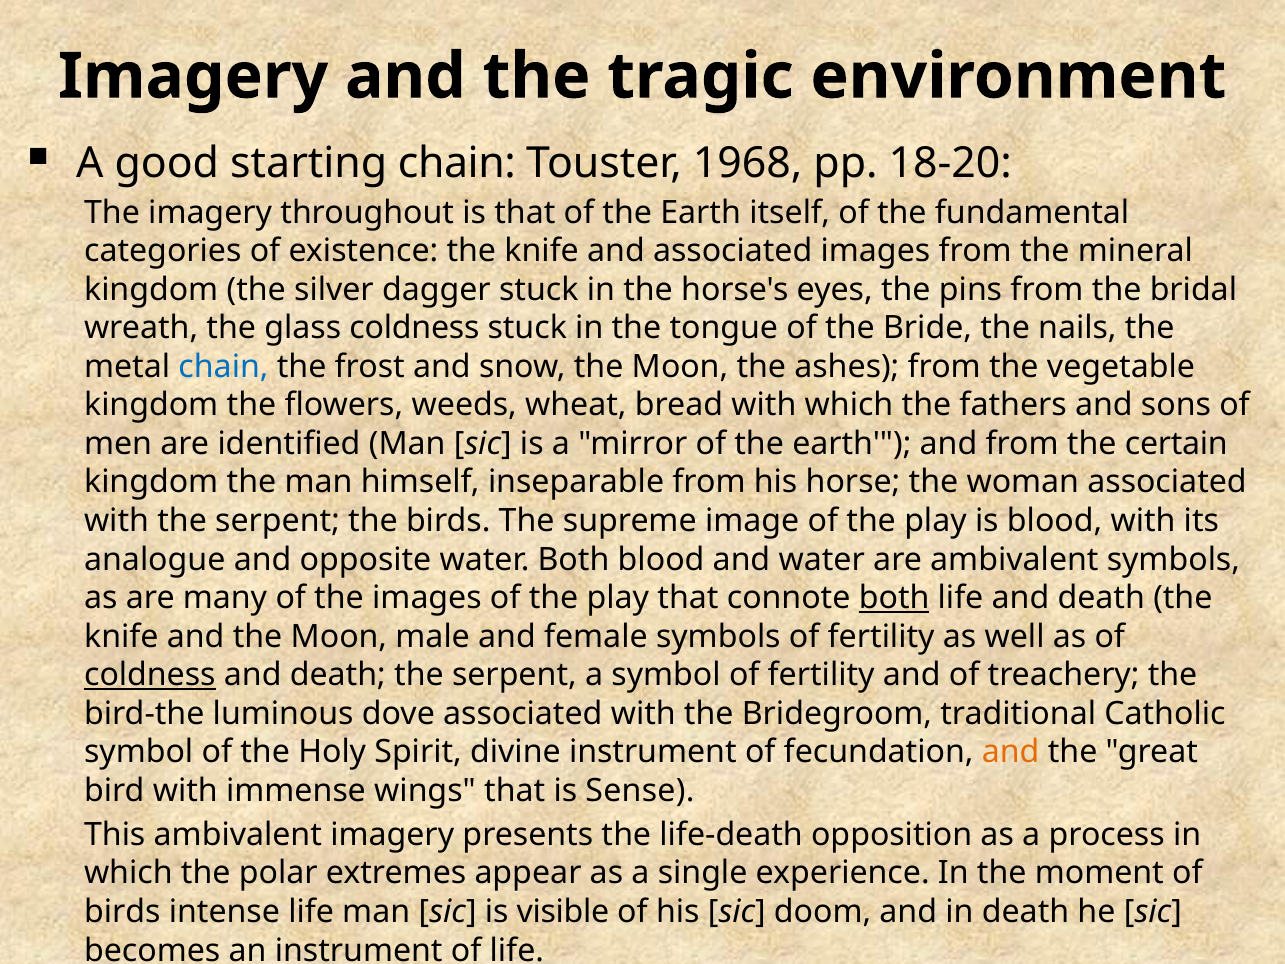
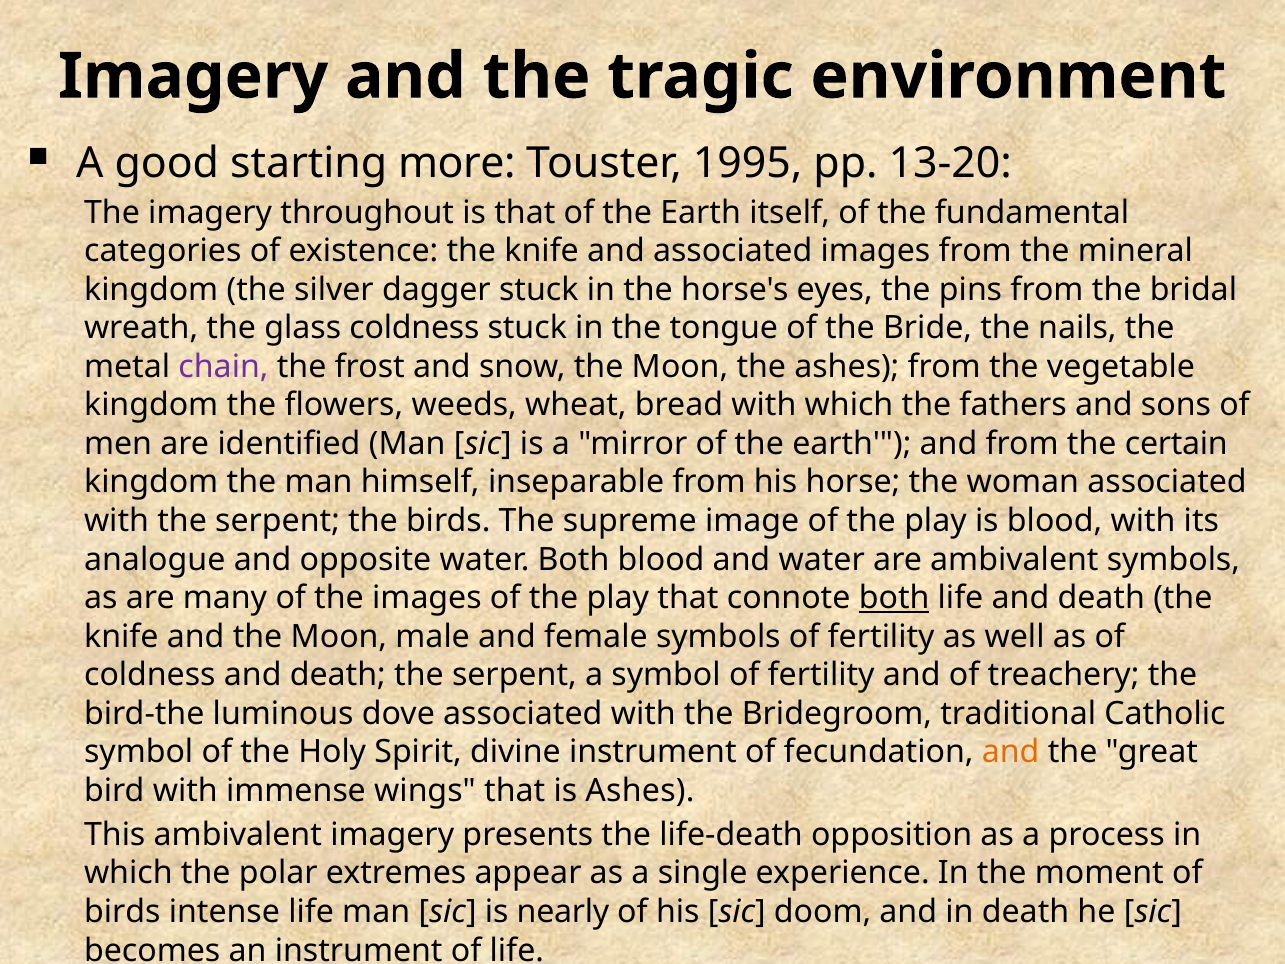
starting chain: chain -> more (457, 163)
1968: 1968 -> 1995 (748, 163)
18-20: 18-20 -> 13-20 (950, 163)
chain colour: blue -> purple (223, 367)
coldness underline: present -> none (150, 675)
is Sense: Sense -> Ashes (640, 791)
visible: visible -> nearly (563, 912)
